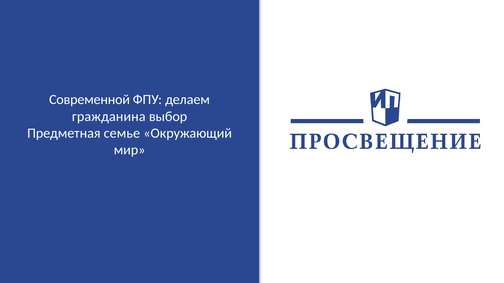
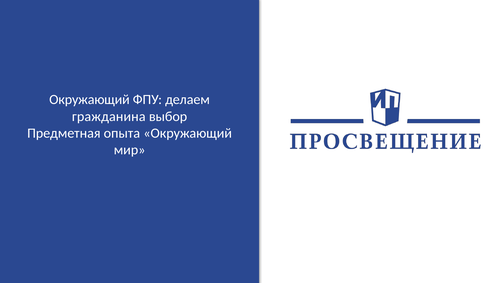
Современной: Современной -> Окружающий (89, 100)
семье: семье -> опыта (122, 133)
